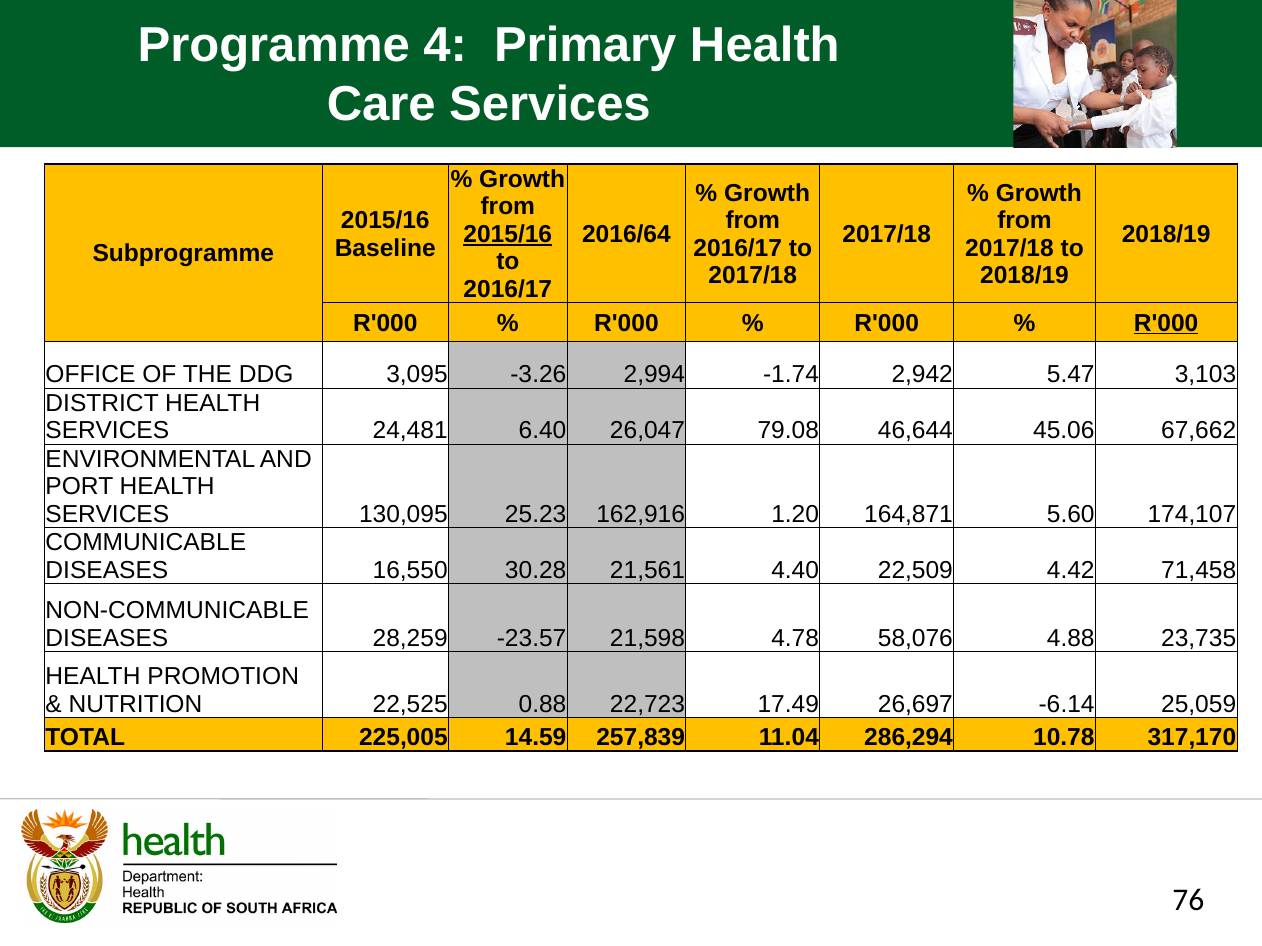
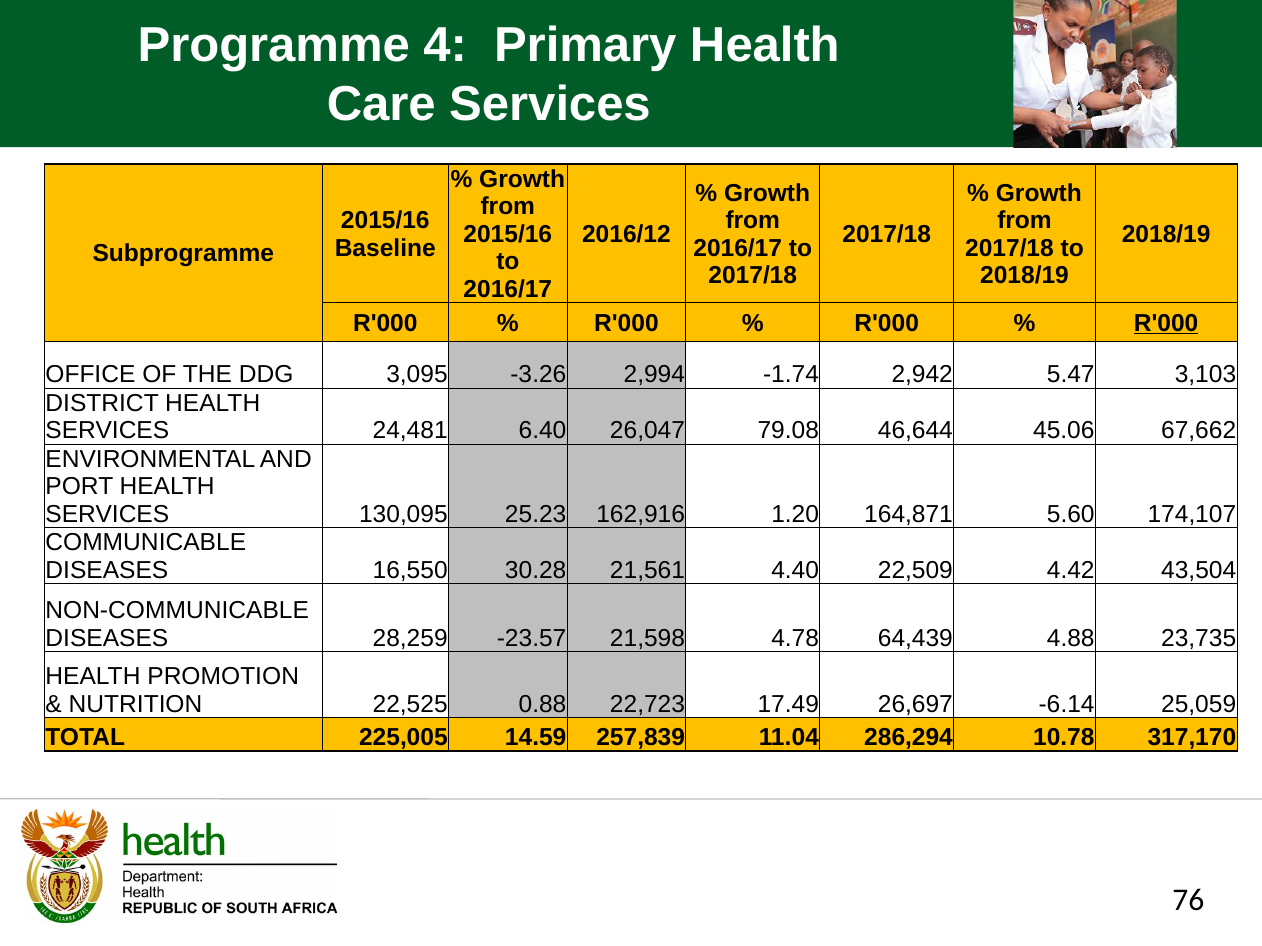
2015/16 underline: present -> none (508, 234)
2016/64: 2016/64 -> 2016/12 (626, 234)
71,458: 71,458 -> 43,504 (1199, 571)
58,076: 58,076 -> 64,439 (915, 639)
